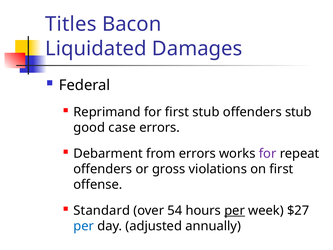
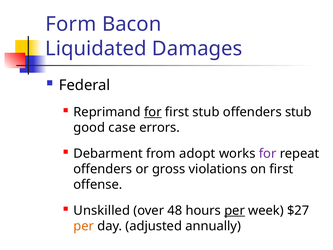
Titles: Titles -> Form (71, 24)
for underline: none -> present (153, 112)
from errors: errors -> adopt (197, 153)
Standard: Standard -> Unskilled (102, 210)
54: 54 -> 48 (175, 210)
per colour: blue -> orange (84, 226)
